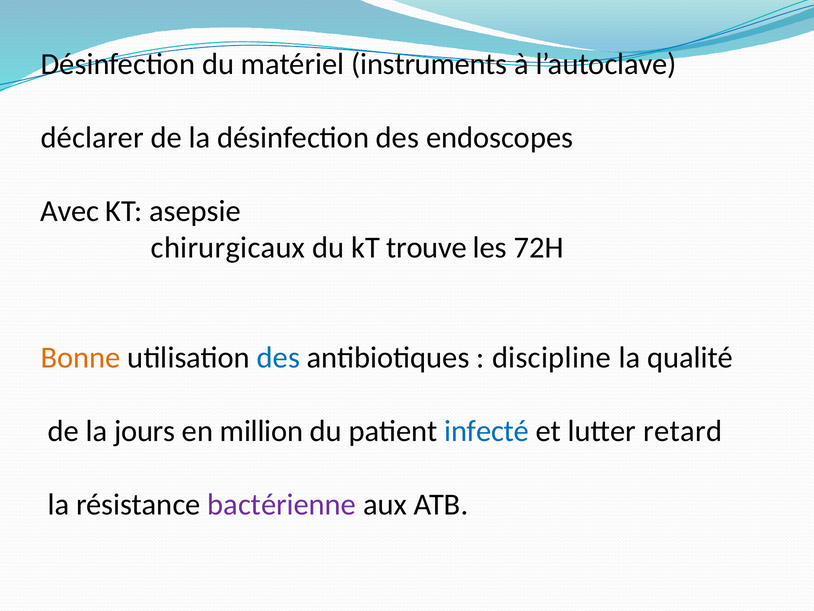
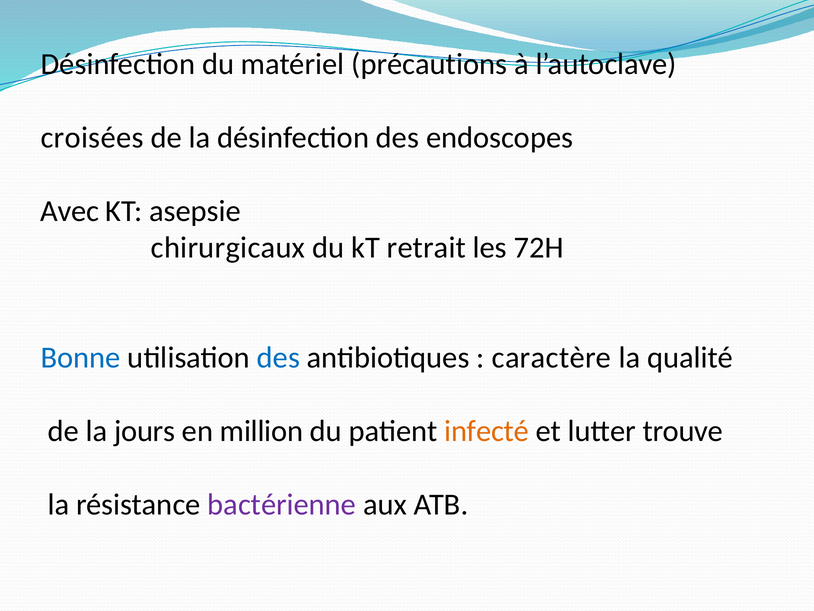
instruments: instruments -> précautions (429, 64)
déclarer: déclarer -> croisées (92, 138)
trouve: trouve -> retrait (426, 248)
Bonne colour: orange -> blue (81, 358)
discipline: discipline -> caractère (552, 358)
infecté colour: blue -> orange (487, 431)
retard: retard -> trouve (683, 431)
